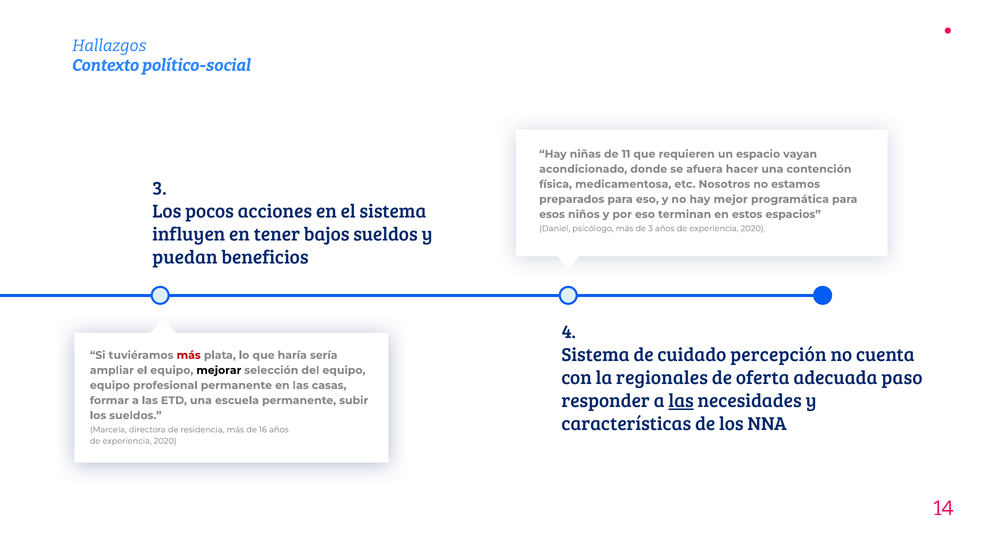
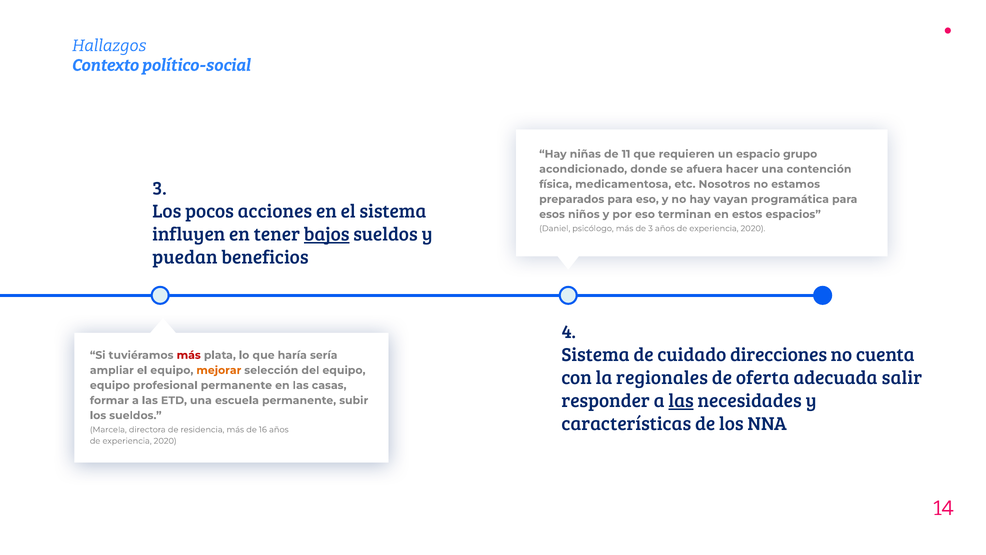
vayan: vayan -> grupo (800, 154)
mejor: mejor -> vayan (731, 199)
bajos underline: none -> present (327, 234)
percepción: percepción -> direcciones (779, 355)
mejorar colour: black -> orange (219, 370)
paso: paso -> salir (902, 378)
